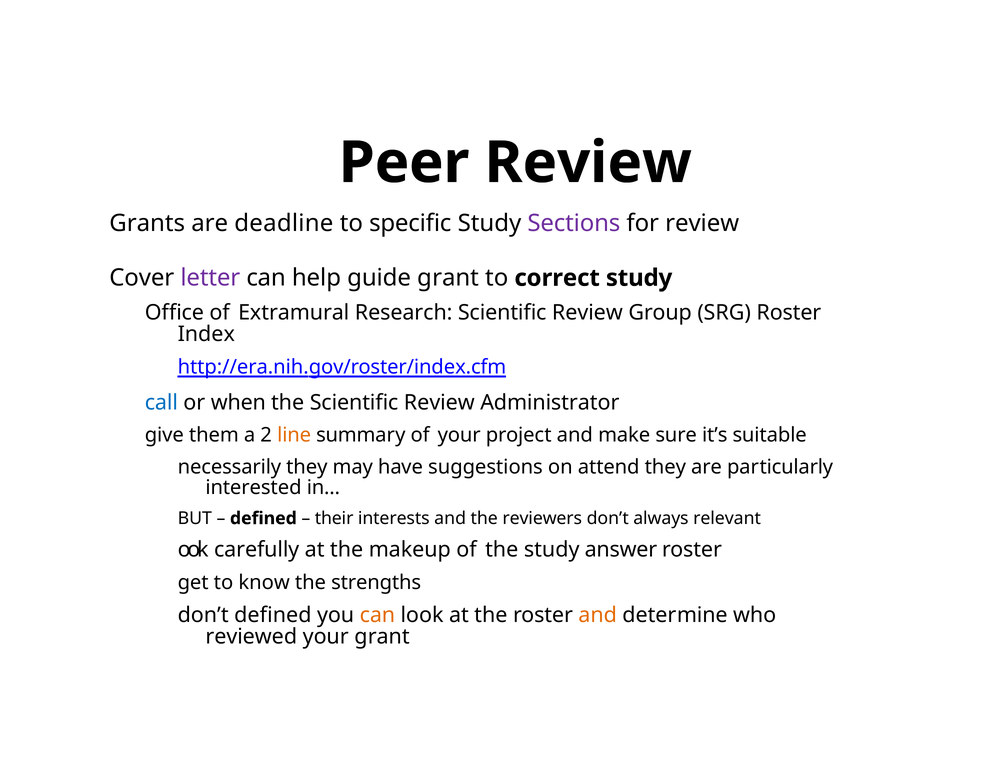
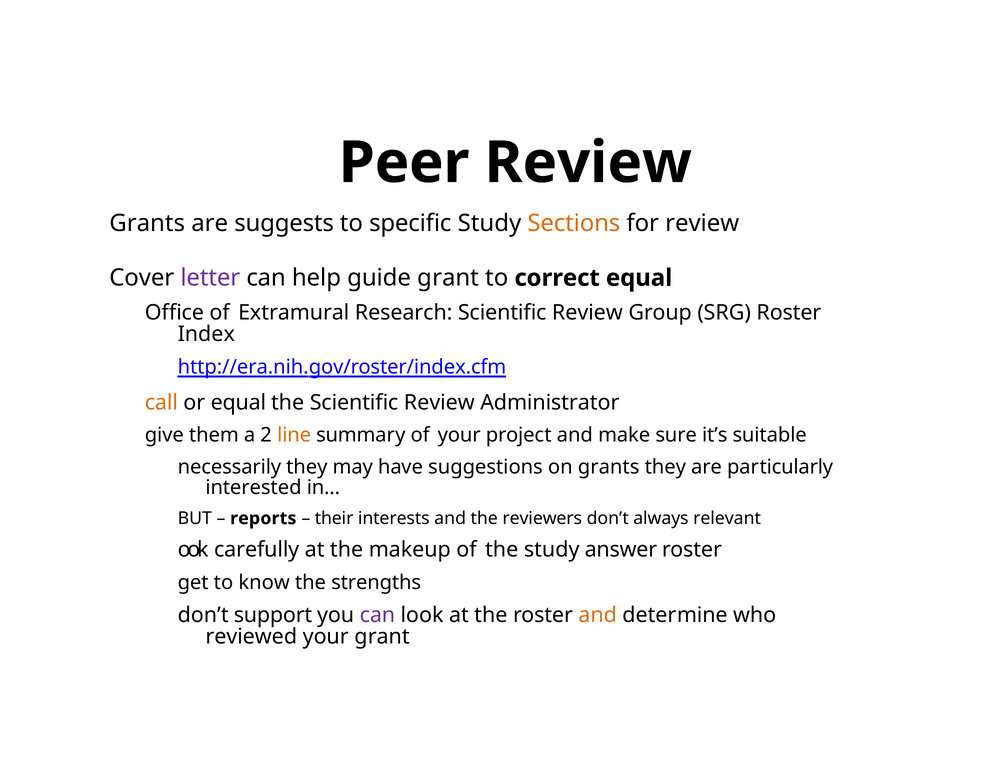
deadline: deadline -> suggests (284, 224)
Sections colour: purple -> orange (574, 224)
correct study: study -> equal (639, 278)
call colour: blue -> orange (161, 403)
or when: when -> equal (238, 403)
on attend: attend -> grants (609, 467)
defined: defined -> reports (263, 519)
don’t defined: defined -> support (273, 616)
can colour: orange -> purple (377, 616)
